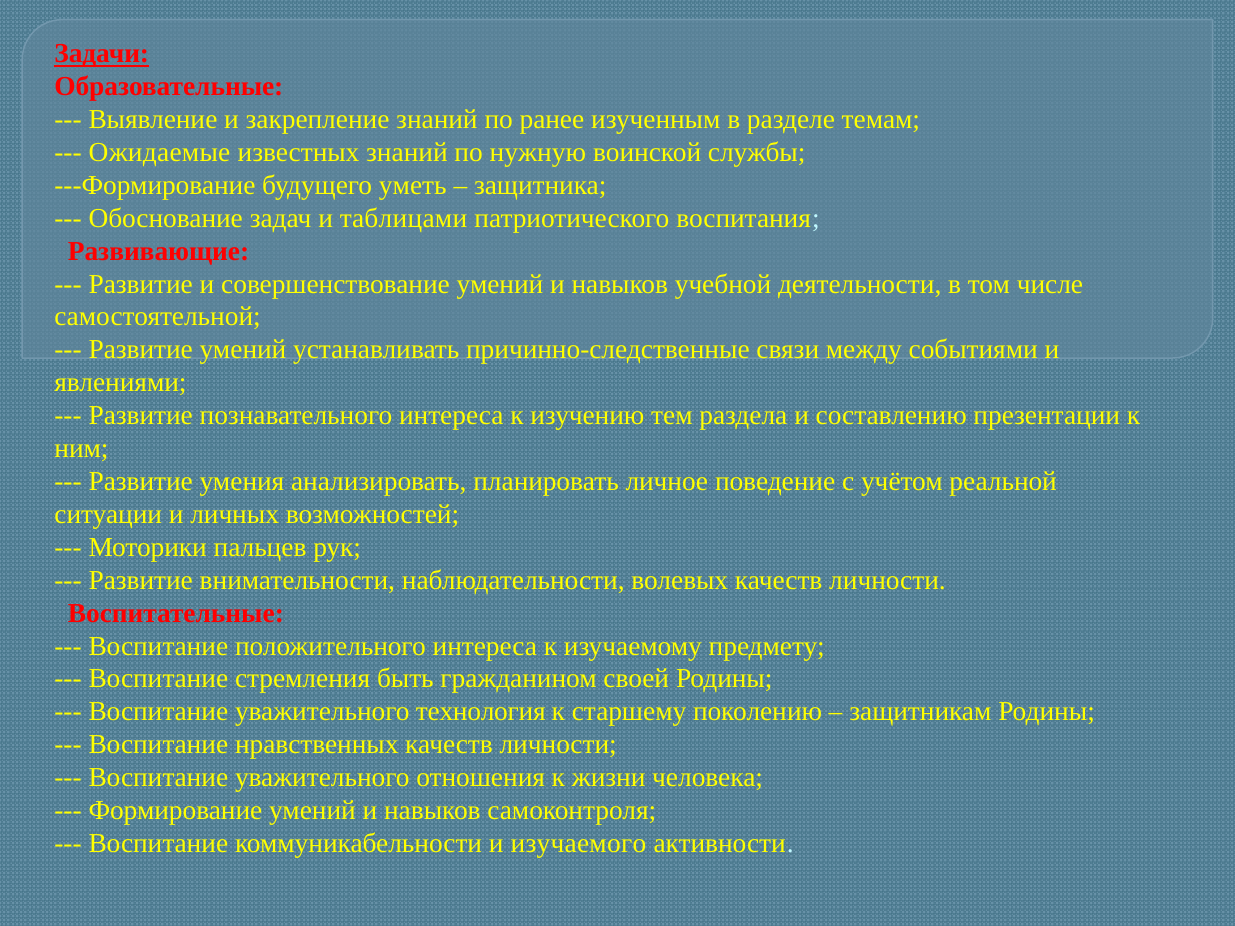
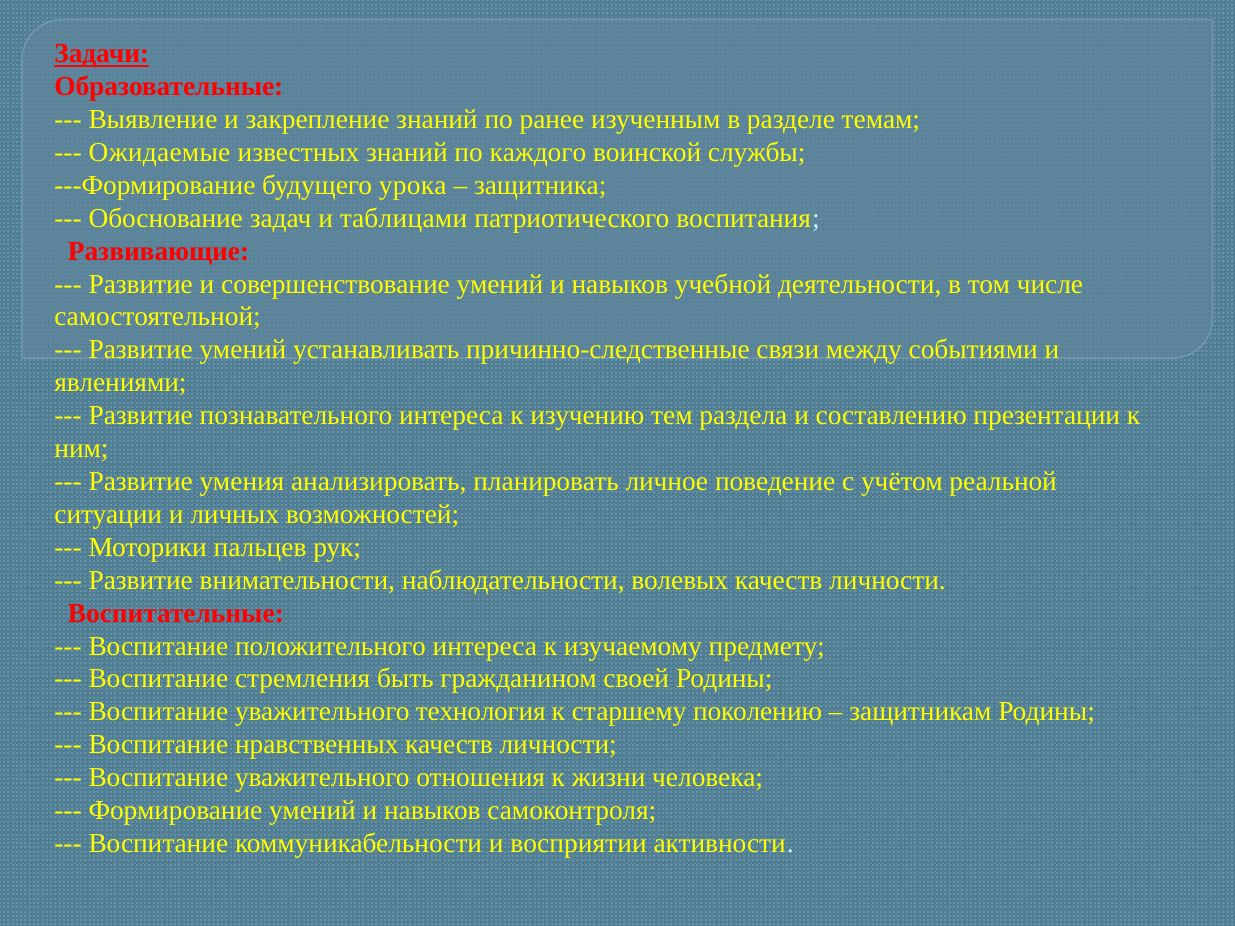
нужную: нужную -> каждого (538, 152)
уметь: уметь -> урока (413, 185)
изучаемого: изучаемого -> восприятии (579, 844)
